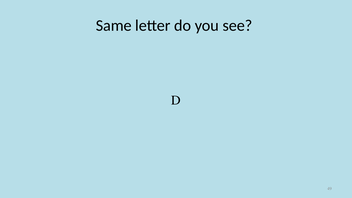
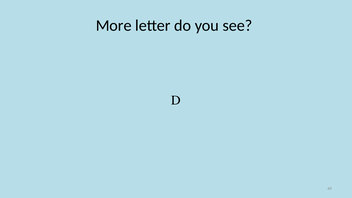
Same: Same -> More (114, 26)
